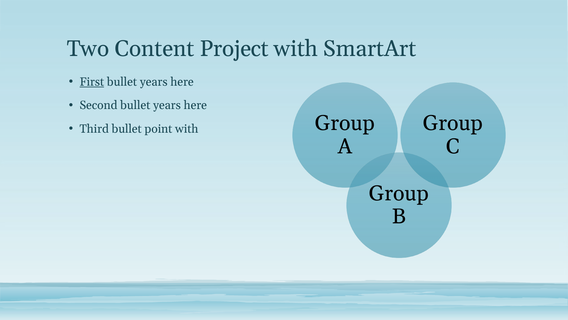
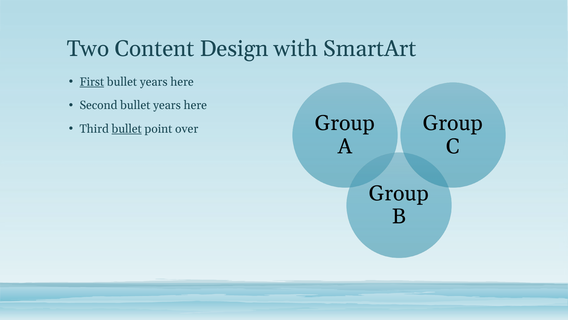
Project: Project -> Design (234, 49)
bullet underline: none -> present (127, 129)
point with: with -> over (187, 129)
